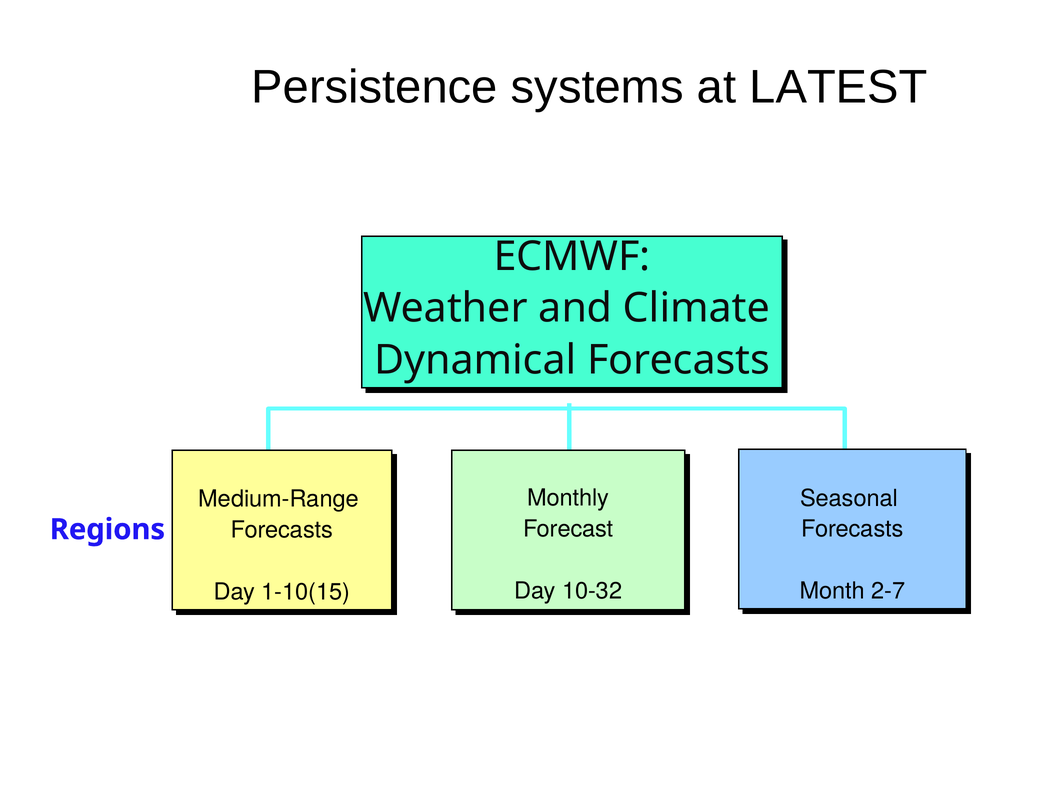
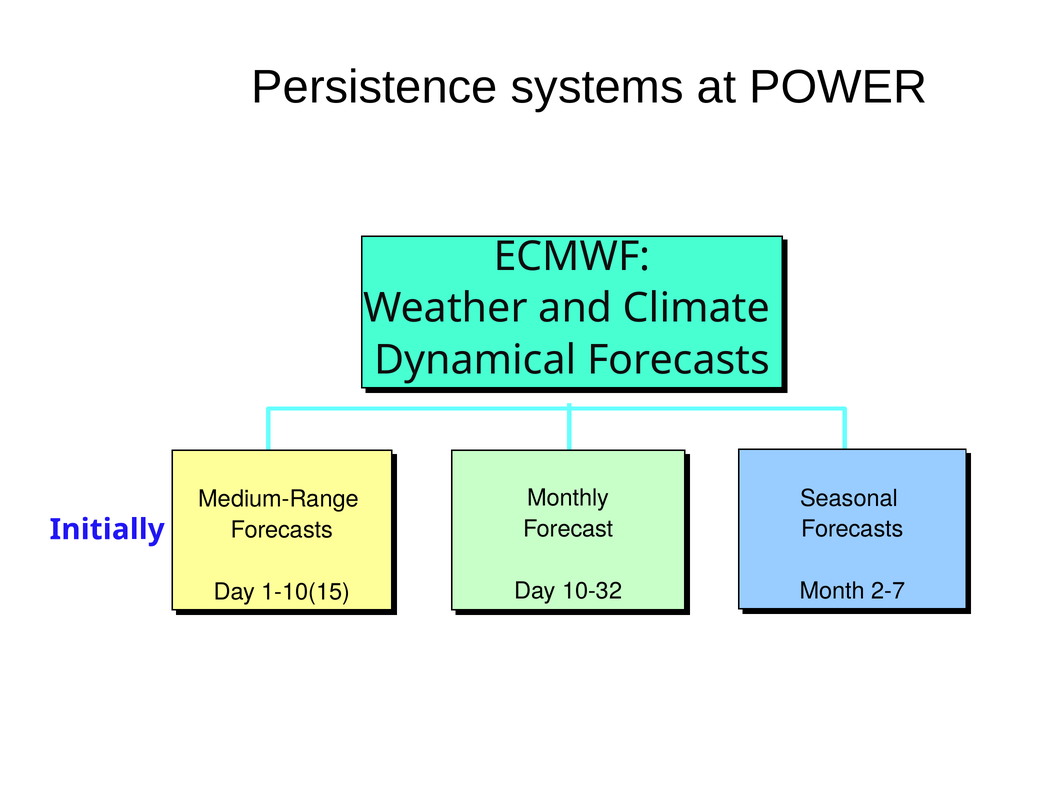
LATEST: LATEST -> POWER (838, 87)
Regions: Regions -> Initially (107, 529)
